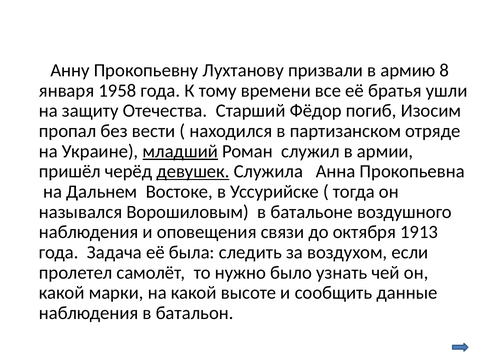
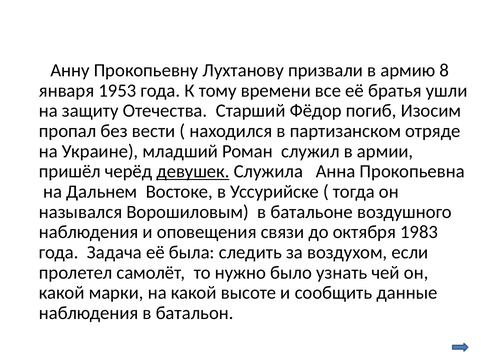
1958: 1958 -> 1953 (117, 91)
младший underline: present -> none (180, 151)
1913: 1913 -> 1983 (419, 232)
